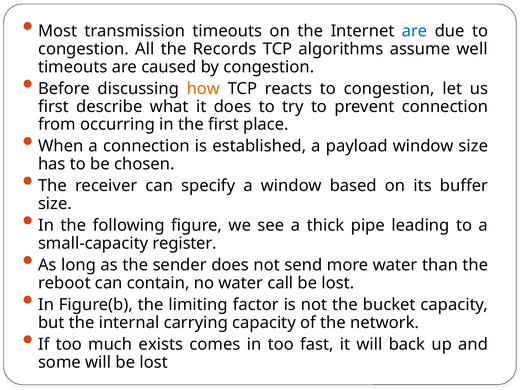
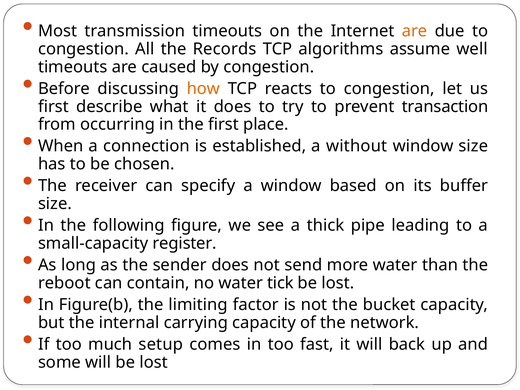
are colour: blue -> orange (415, 31)
prevent connection: connection -> transaction (445, 107)
payload: payload -> without (357, 146)
call: call -> tick (280, 283)
exists: exists -> setup (161, 344)
